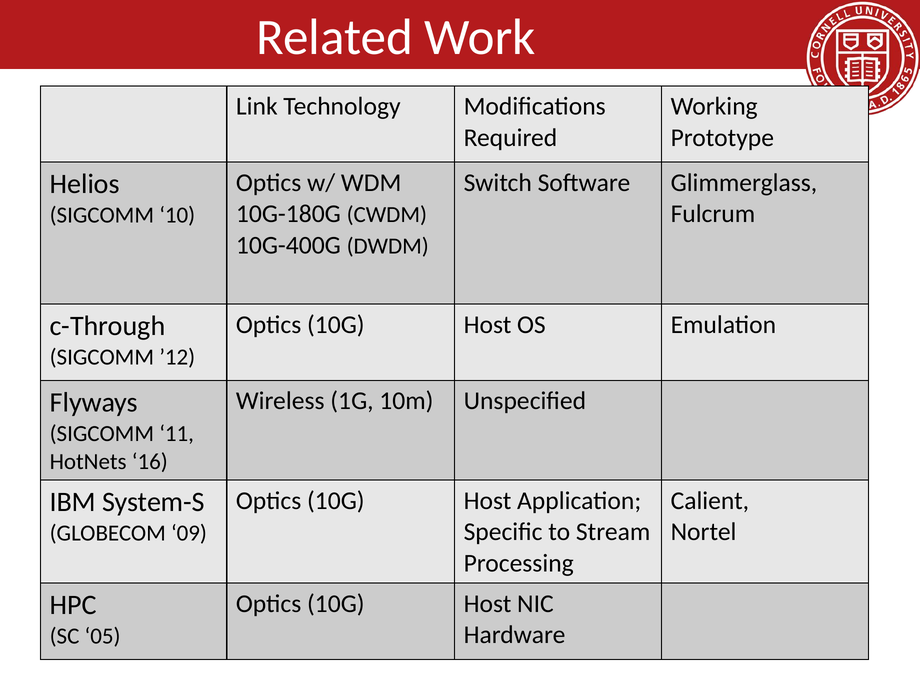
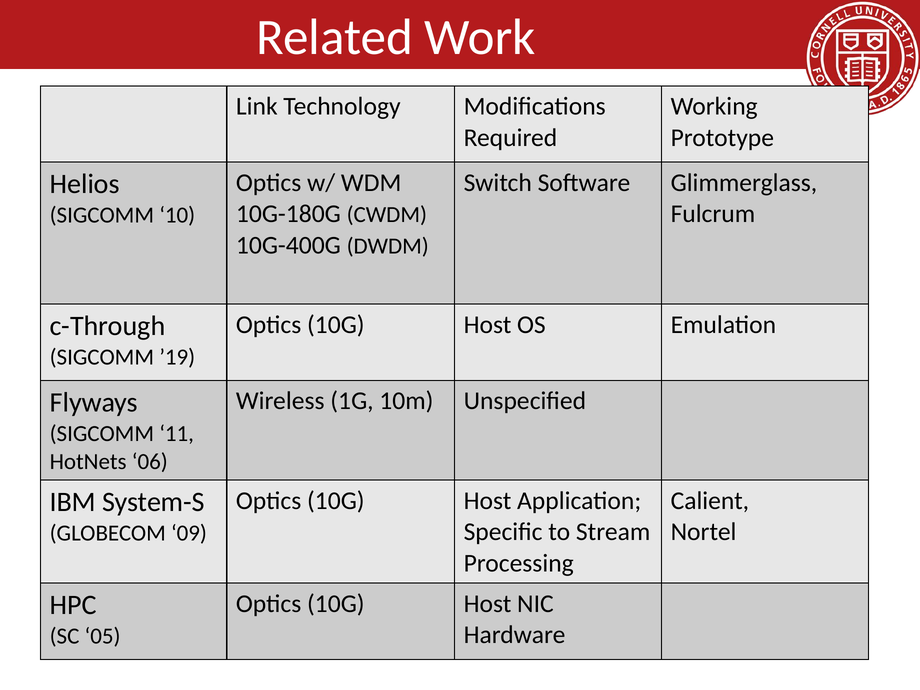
’12: ’12 -> ’19 (177, 357)
16: 16 -> 06 (150, 462)
